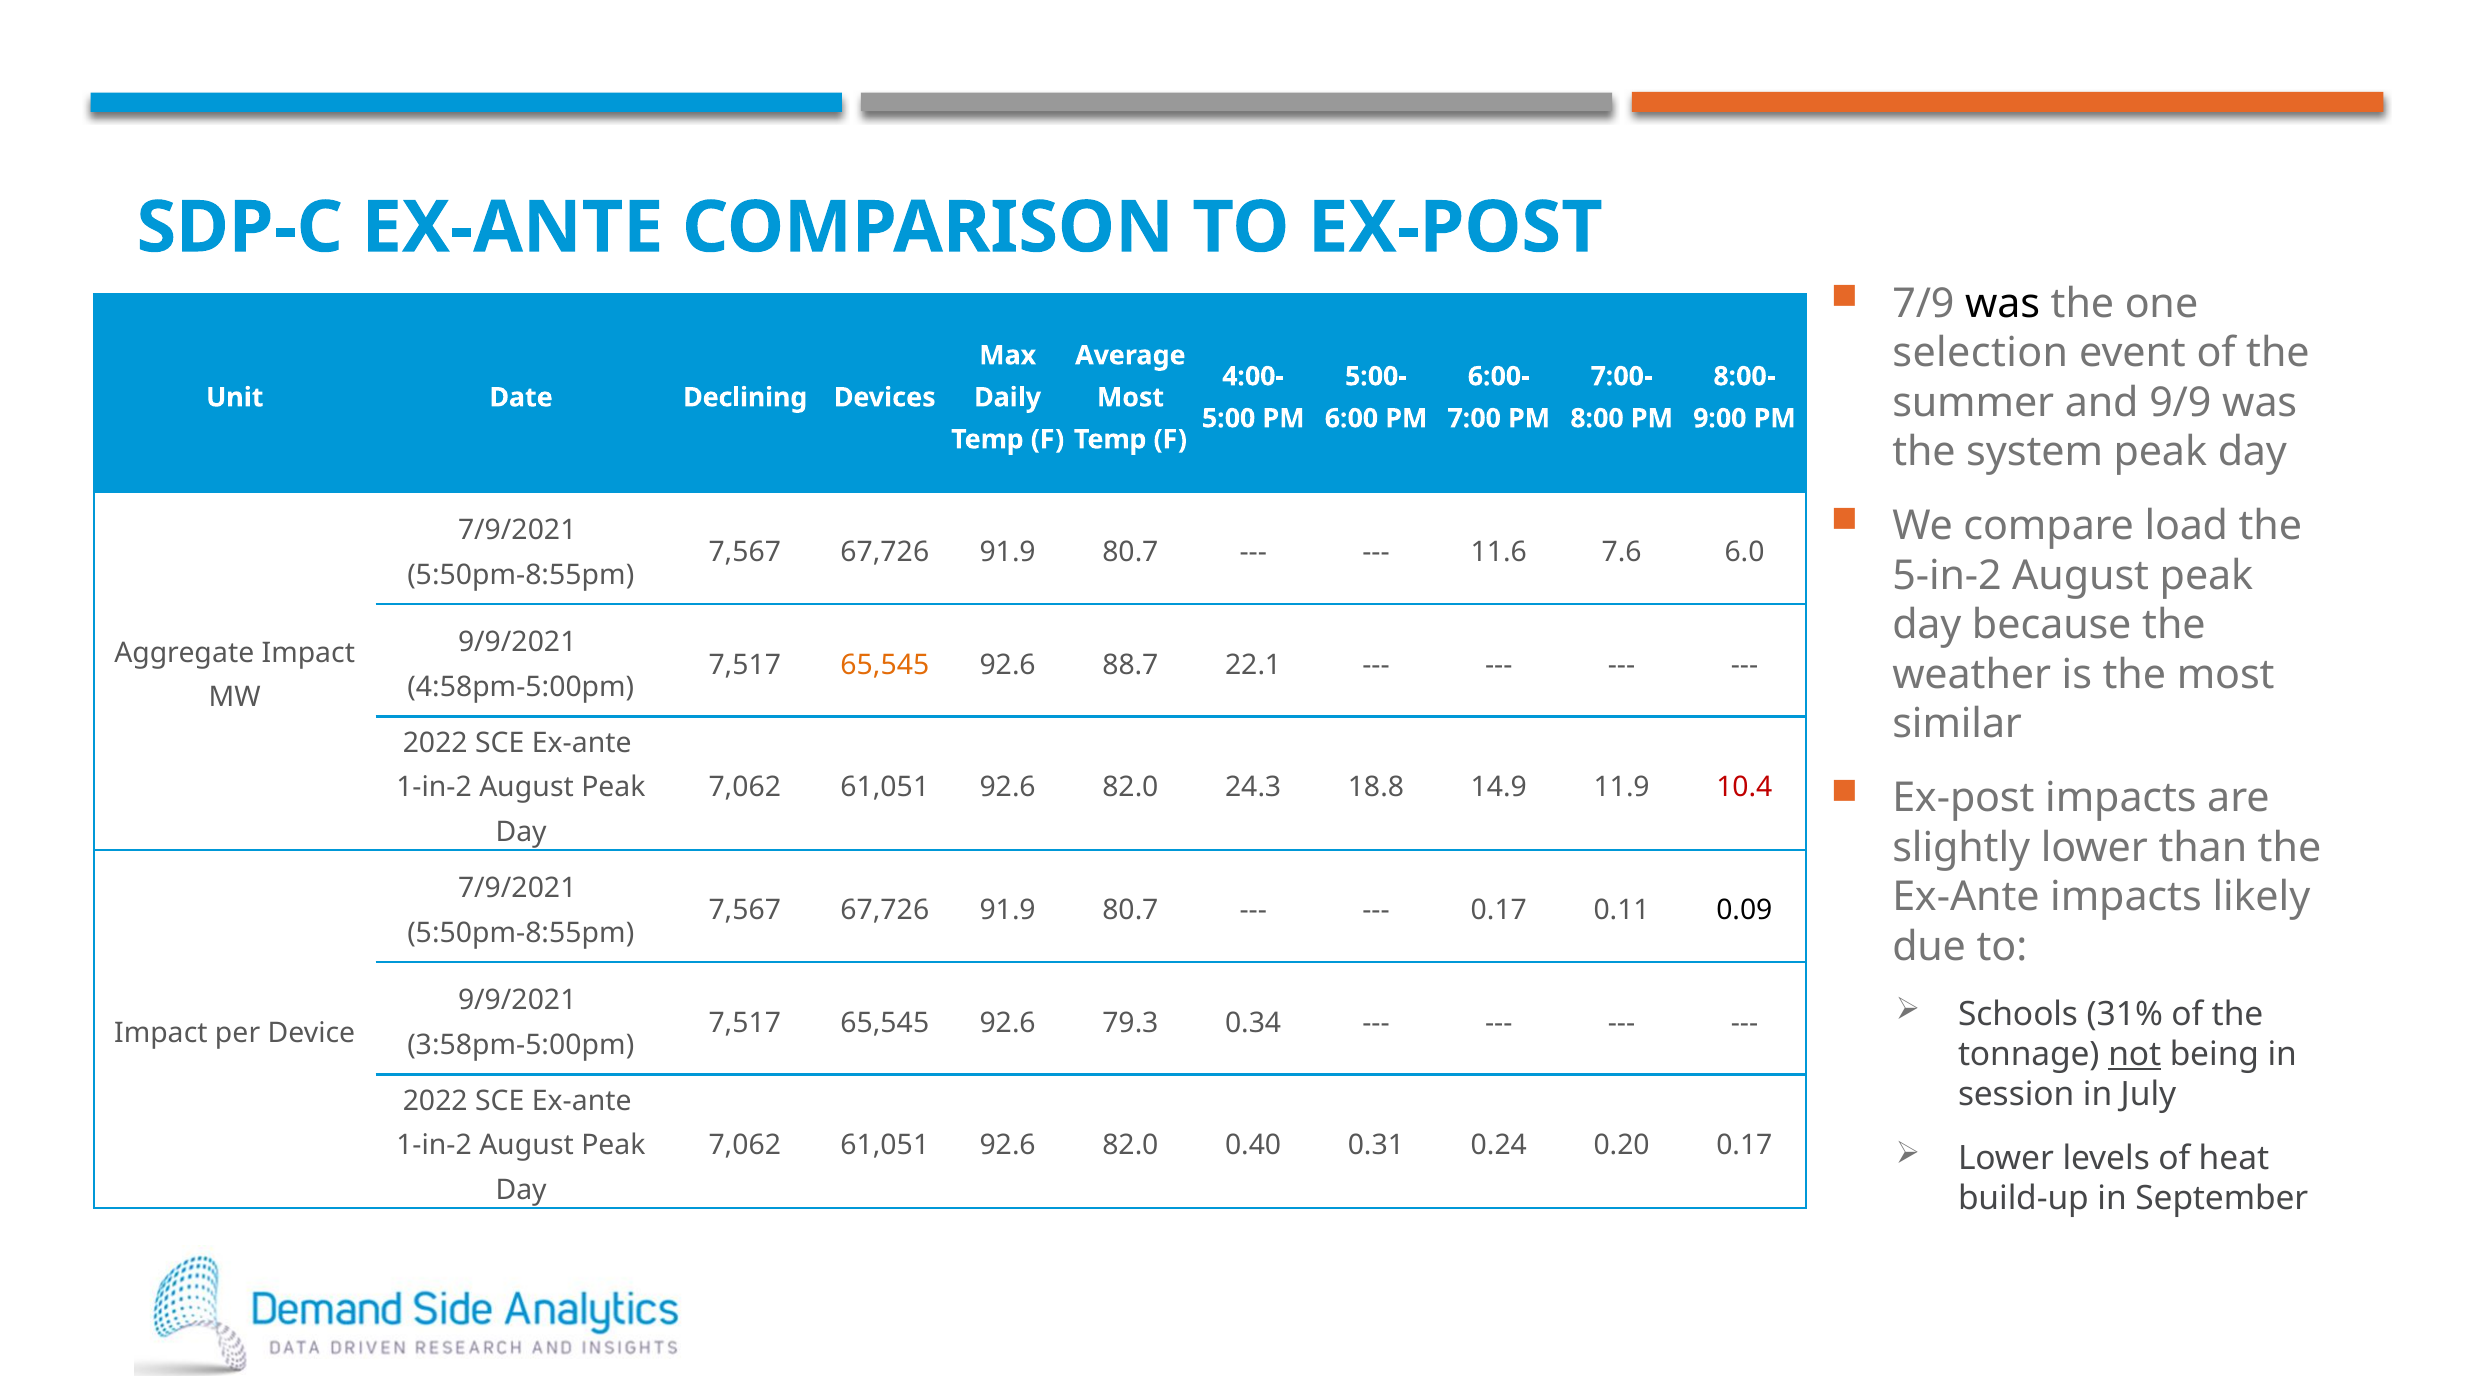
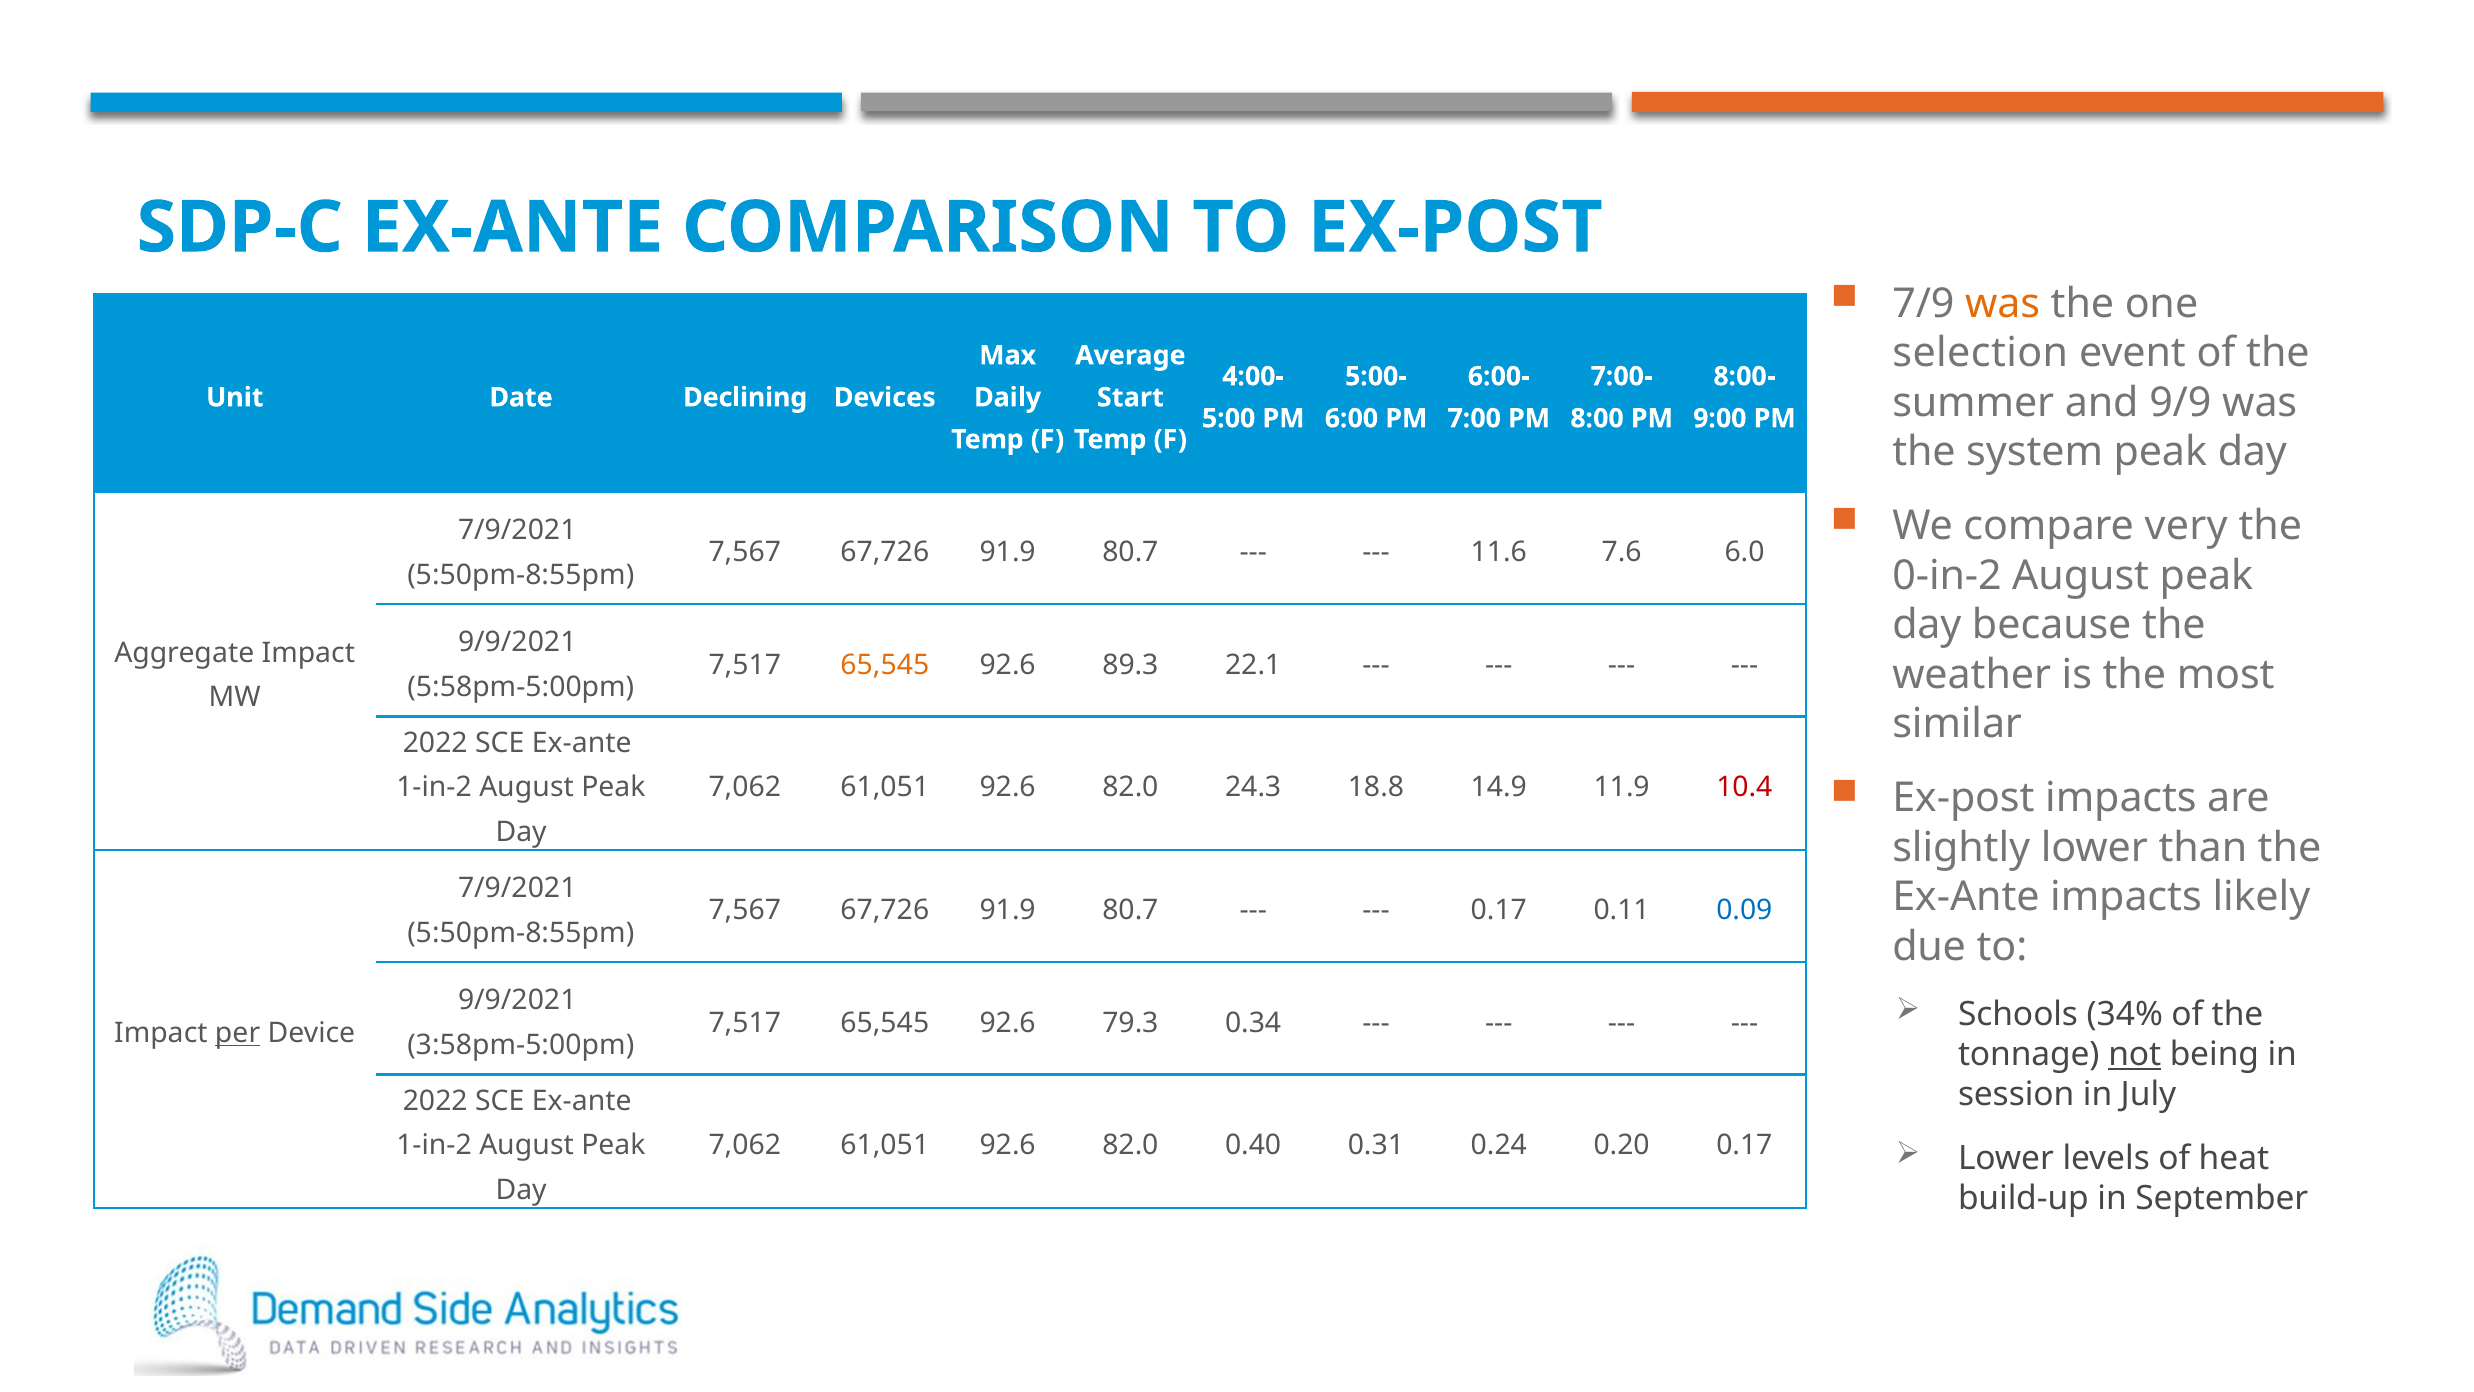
was colour: black -> orange (2003, 303)
Most: Most -> Start (1130, 397)
load: load -> very (2186, 526)
5-in-2: 5-in-2 -> 0-in-2 (1947, 575)
88.7: 88.7 -> 89.3 (1130, 665)
4:58pm-5:00pm: 4:58pm-5:00pm -> 5:58pm-5:00pm (521, 687)
0.09 colour: black -> blue (1744, 910)
31%: 31% -> 34% (2125, 1014)
per underline: none -> present (238, 1033)
